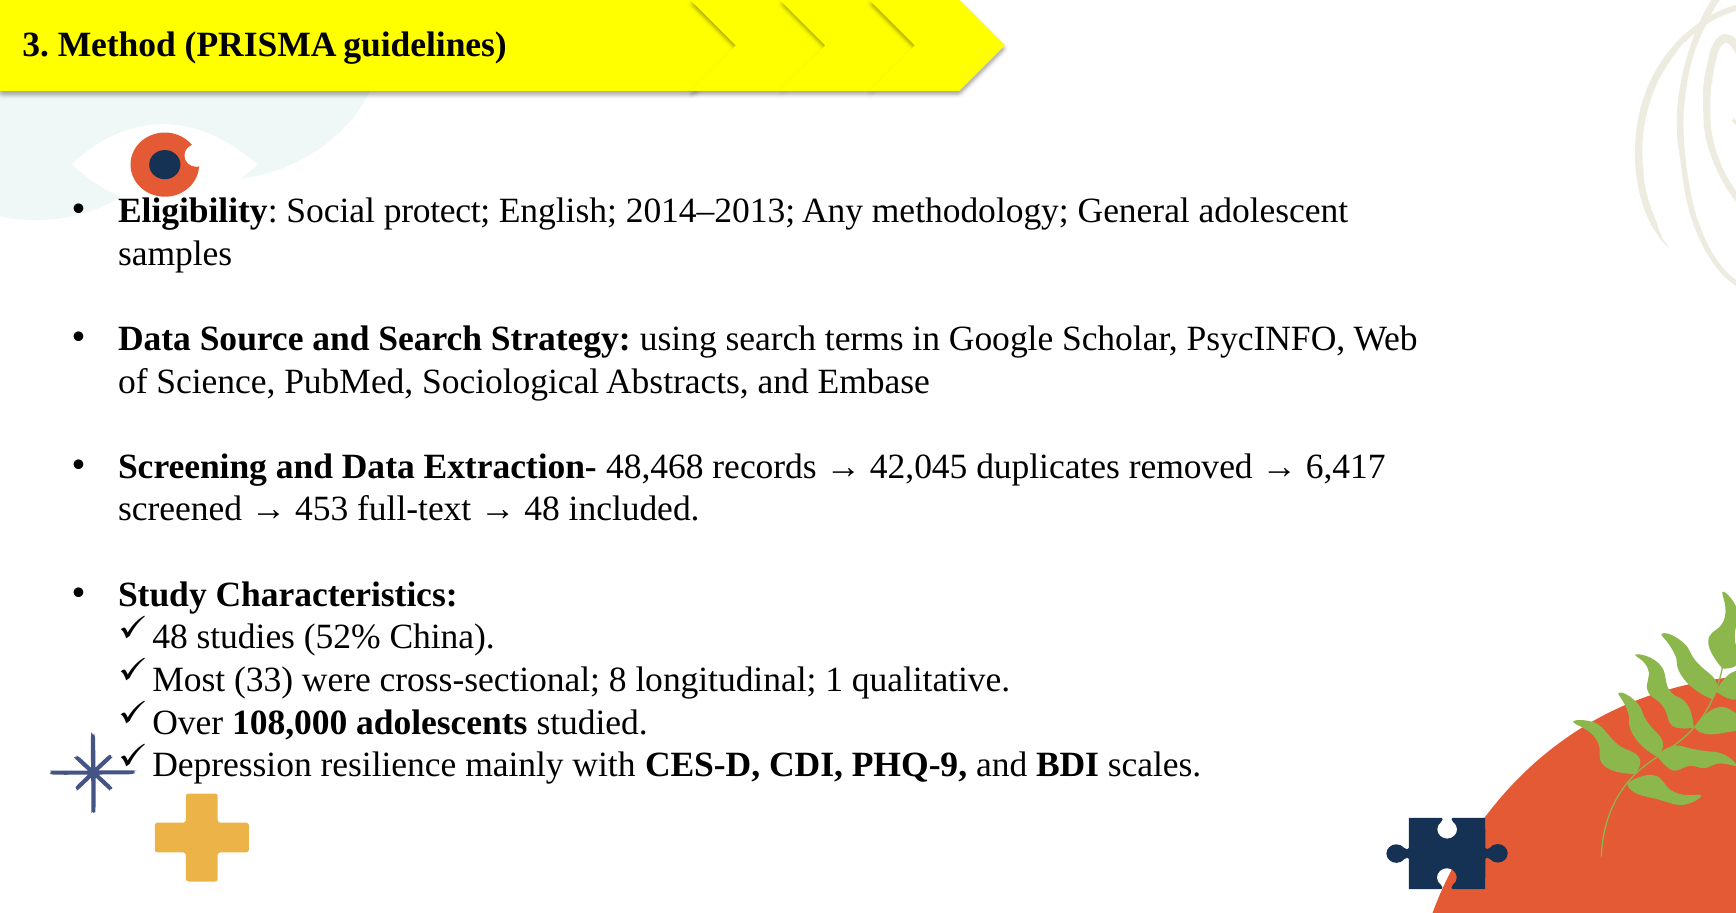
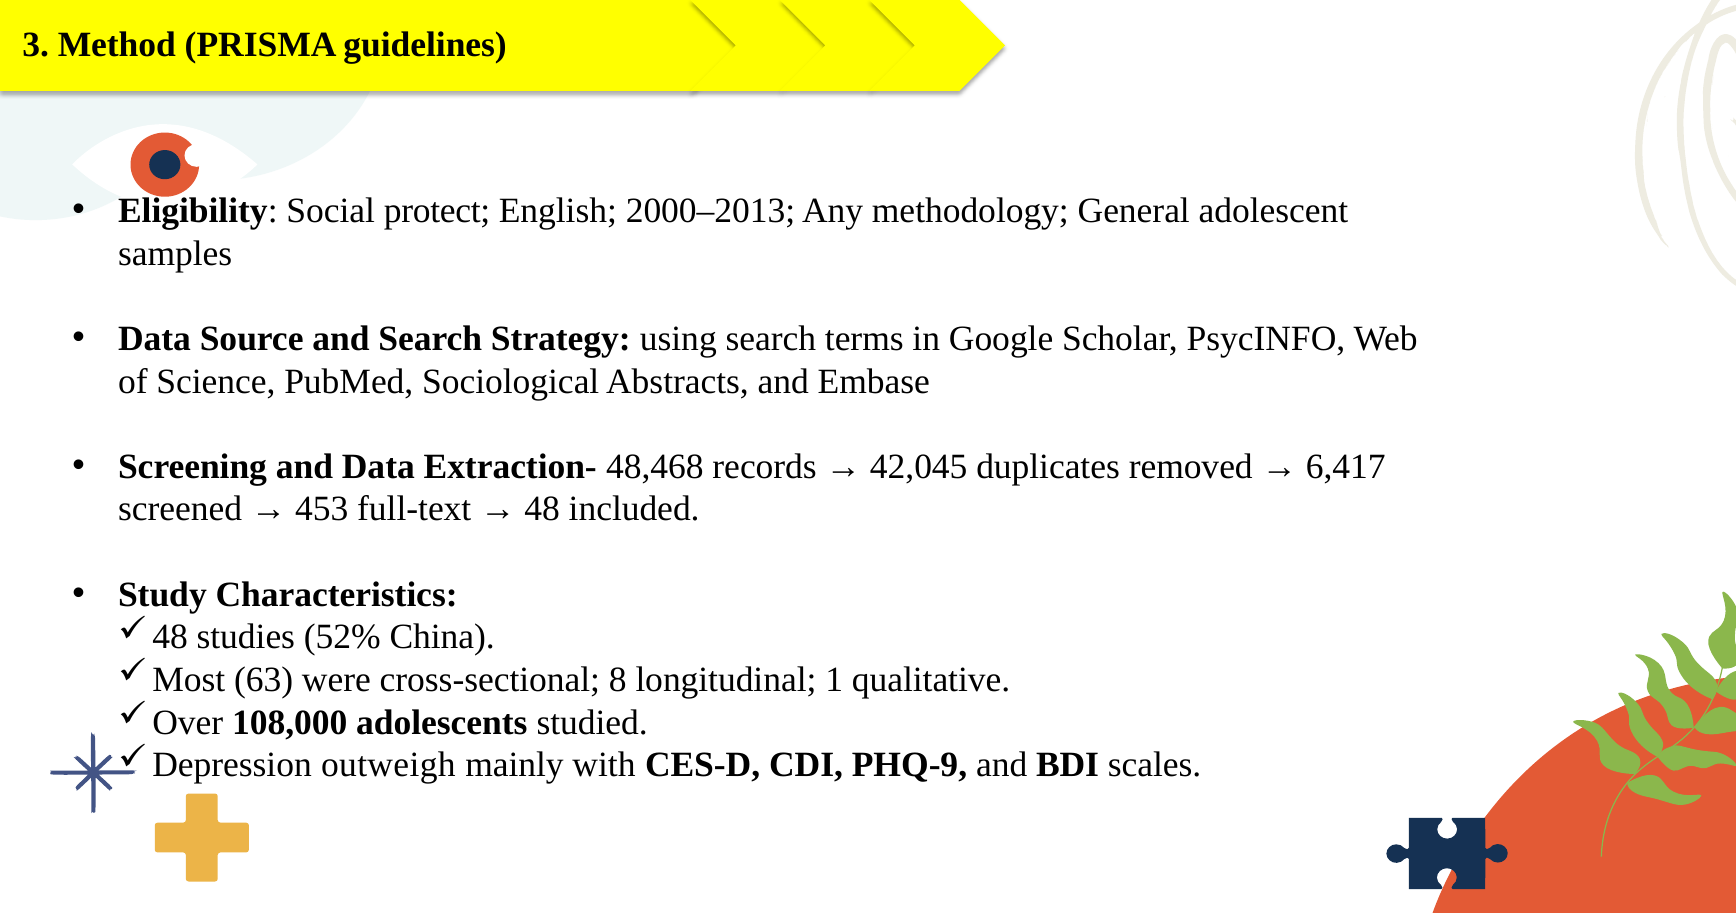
2014–2013: 2014–2013 -> 2000–2013 (710, 211)
33: 33 -> 63 (264, 680)
resilience: resilience -> outweigh (388, 766)
